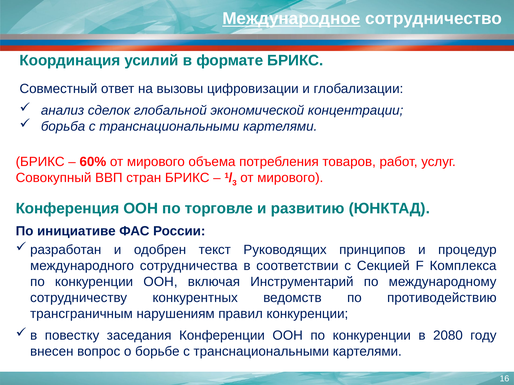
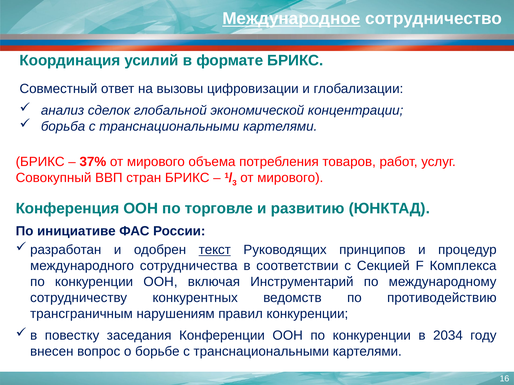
60%: 60% -> 37% (93, 162)
текст underline: none -> present (215, 250)
2080: 2080 -> 2034 (448, 336)
